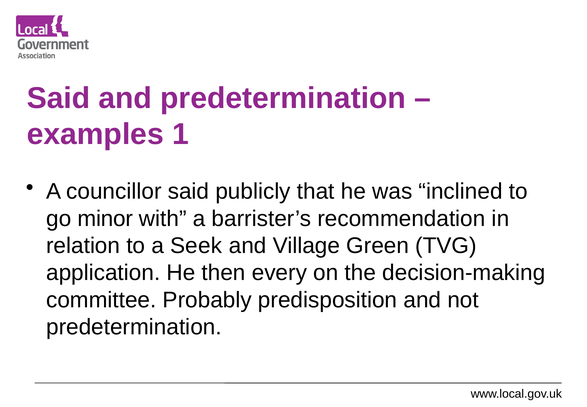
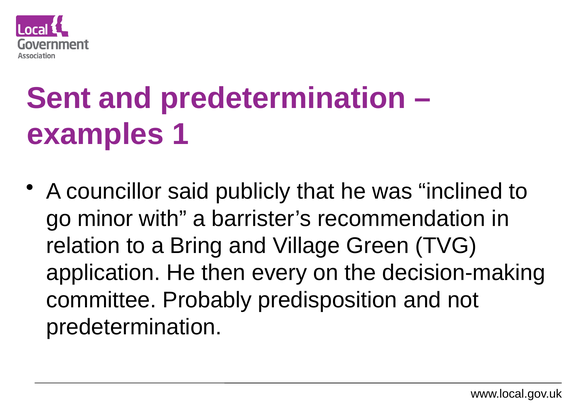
Said: Said -> Sent (59, 98)
Seek: Seek -> Bring (196, 245)
